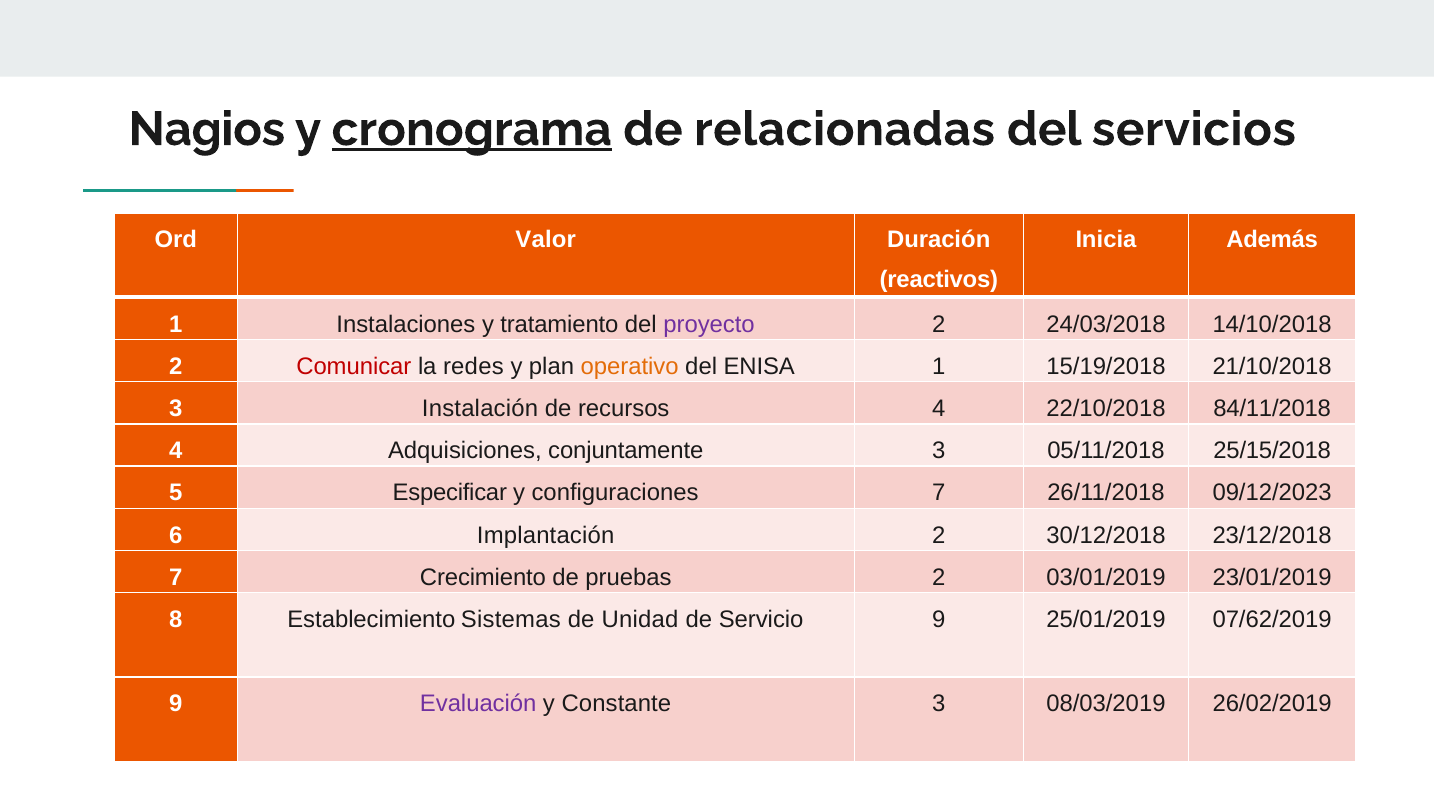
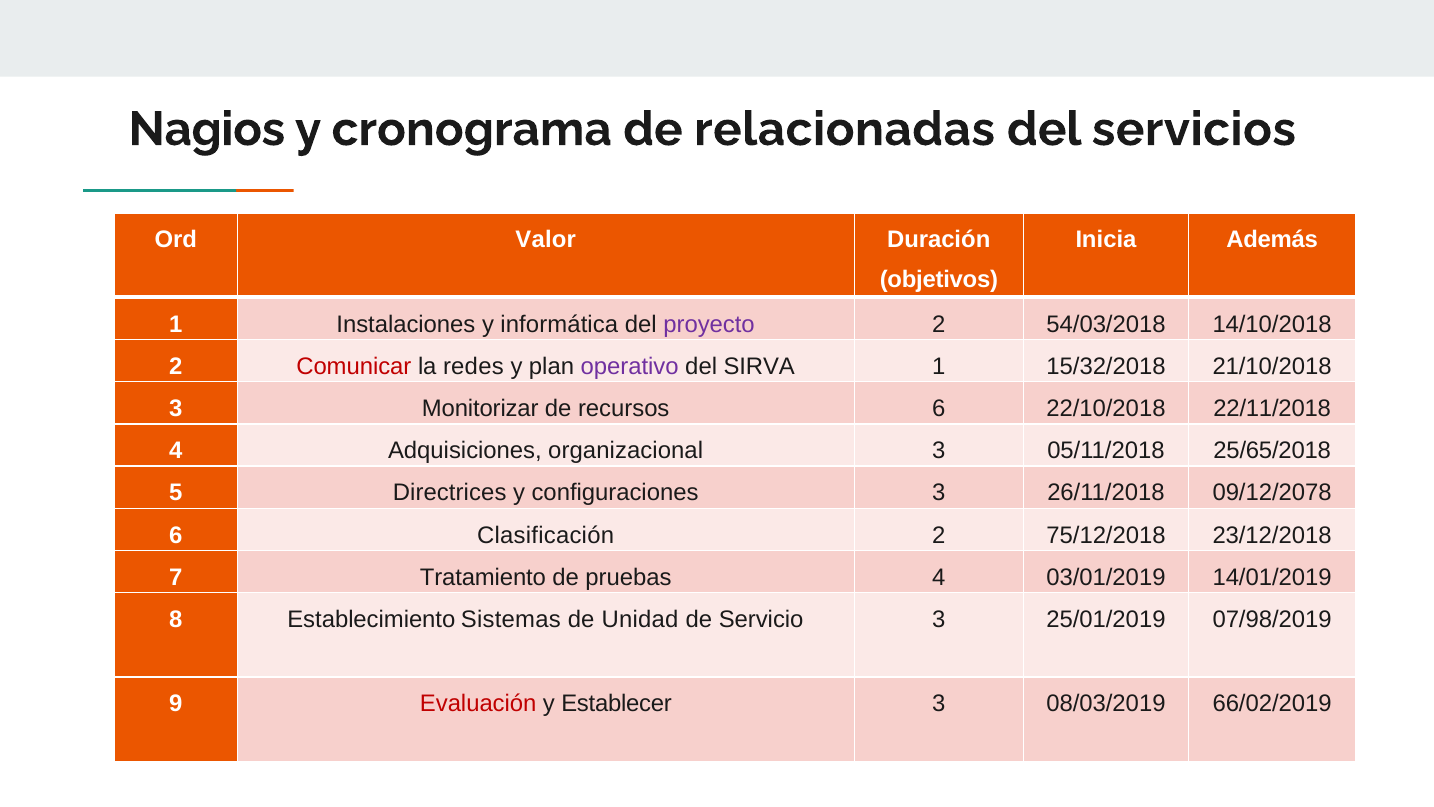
cronograma underline: present -> none (472, 129)
reactivos: reactivos -> objetivos (939, 280)
tratamiento: tratamiento -> informática (559, 324)
24/03/2018: 24/03/2018 -> 54/03/2018 (1106, 324)
operativo colour: orange -> purple (630, 366)
ENISA: ENISA -> SIRVA (759, 366)
15/19/2018: 15/19/2018 -> 15/32/2018 (1106, 366)
Instalación: Instalación -> Monitorizar (480, 408)
recursos 4: 4 -> 6 (939, 408)
84/11/2018: 84/11/2018 -> 22/11/2018 (1272, 408)
conjuntamente: conjuntamente -> organizacional (626, 451)
25/15/2018: 25/15/2018 -> 25/65/2018 (1272, 451)
Especificar: Especificar -> Directrices (450, 493)
configuraciones 7: 7 -> 3 (939, 493)
09/12/2023: 09/12/2023 -> 09/12/2078 (1272, 493)
Implantación: Implantación -> Clasificación (546, 535)
30/12/2018: 30/12/2018 -> 75/12/2018 (1106, 535)
Crecimiento: Crecimiento -> Tratamiento (483, 577)
pruebas 2: 2 -> 4 (939, 577)
23/01/2019: 23/01/2019 -> 14/01/2019 (1272, 577)
Servicio 9: 9 -> 3 (939, 619)
07/62/2019: 07/62/2019 -> 07/98/2019 (1272, 619)
Evaluación colour: purple -> red (478, 704)
Constante: Constante -> Establecer (617, 704)
26/02/2019: 26/02/2019 -> 66/02/2019 (1272, 704)
